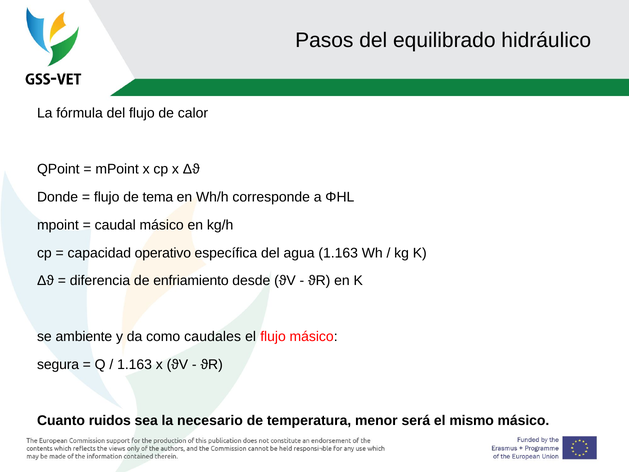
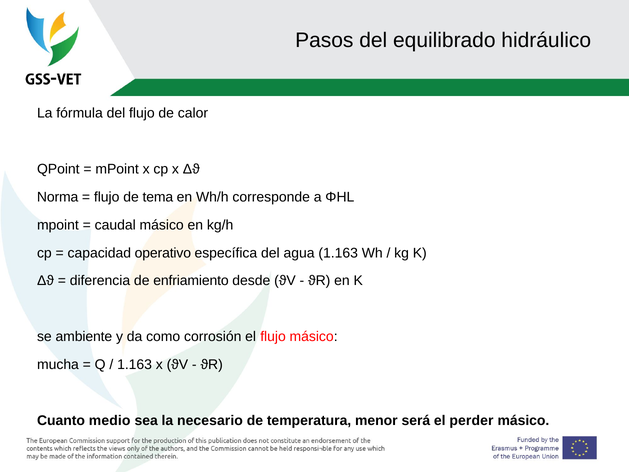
Donde: Donde -> Norma (58, 197)
caudales: caudales -> corrosión (213, 337)
segura: segura -> mucha (58, 364)
ruidos: ruidos -> medio (110, 420)
mismo: mismo -> perder (471, 420)
